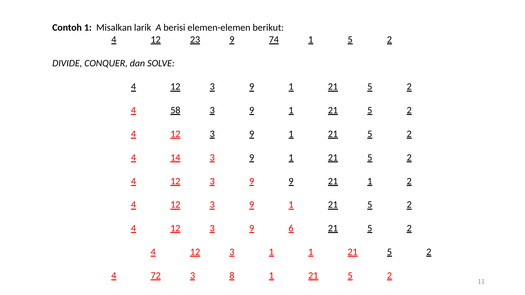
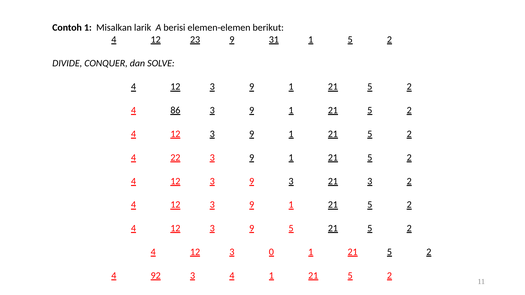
74: 74 -> 31 (274, 40)
58: 58 -> 86 (175, 110)
14: 14 -> 22 (175, 158)
9 9: 9 -> 3 (291, 181)
21 1: 1 -> 3 (370, 181)
9 6: 6 -> 5 (291, 229)
3 1: 1 -> 0 (271, 252)
72: 72 -> 92 (156, 276)
3 8: 8 -> 4 (232, 276)
